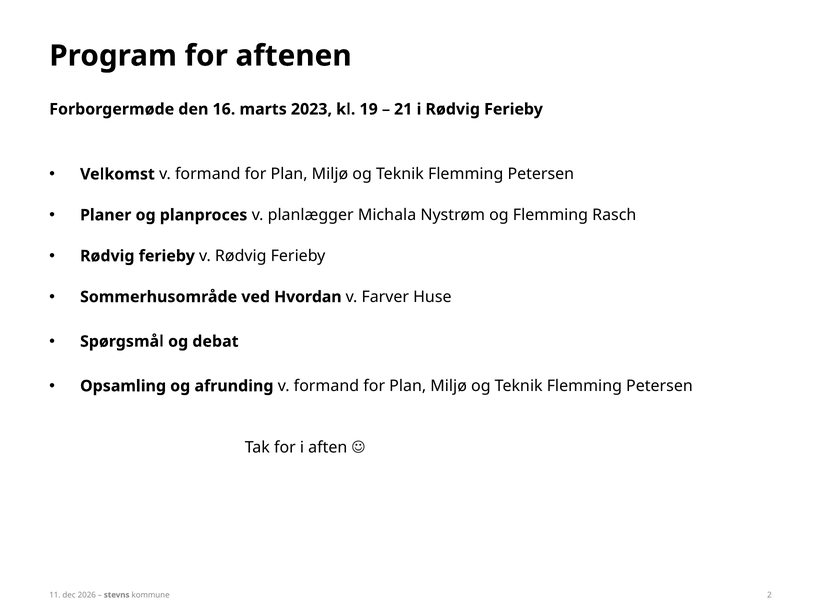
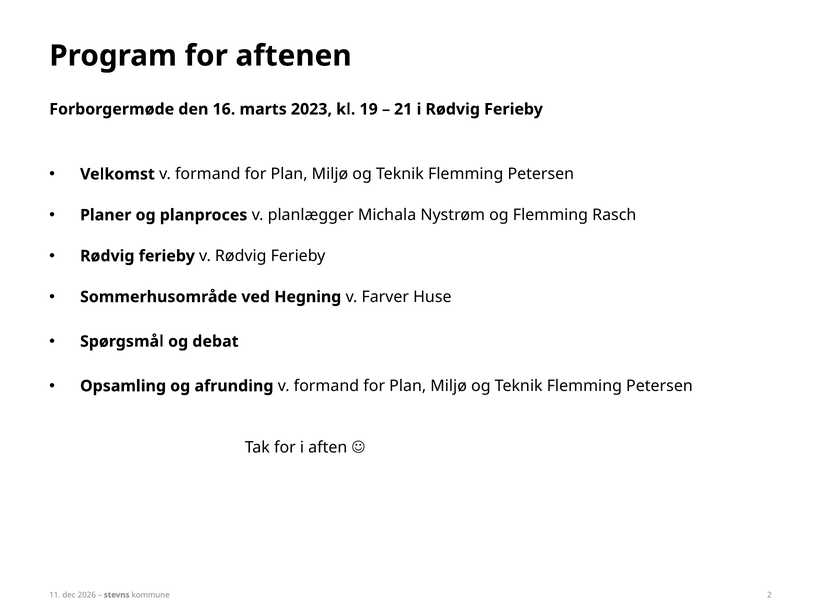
Hvordan: Hvordan -> Hegning (308, 297)
